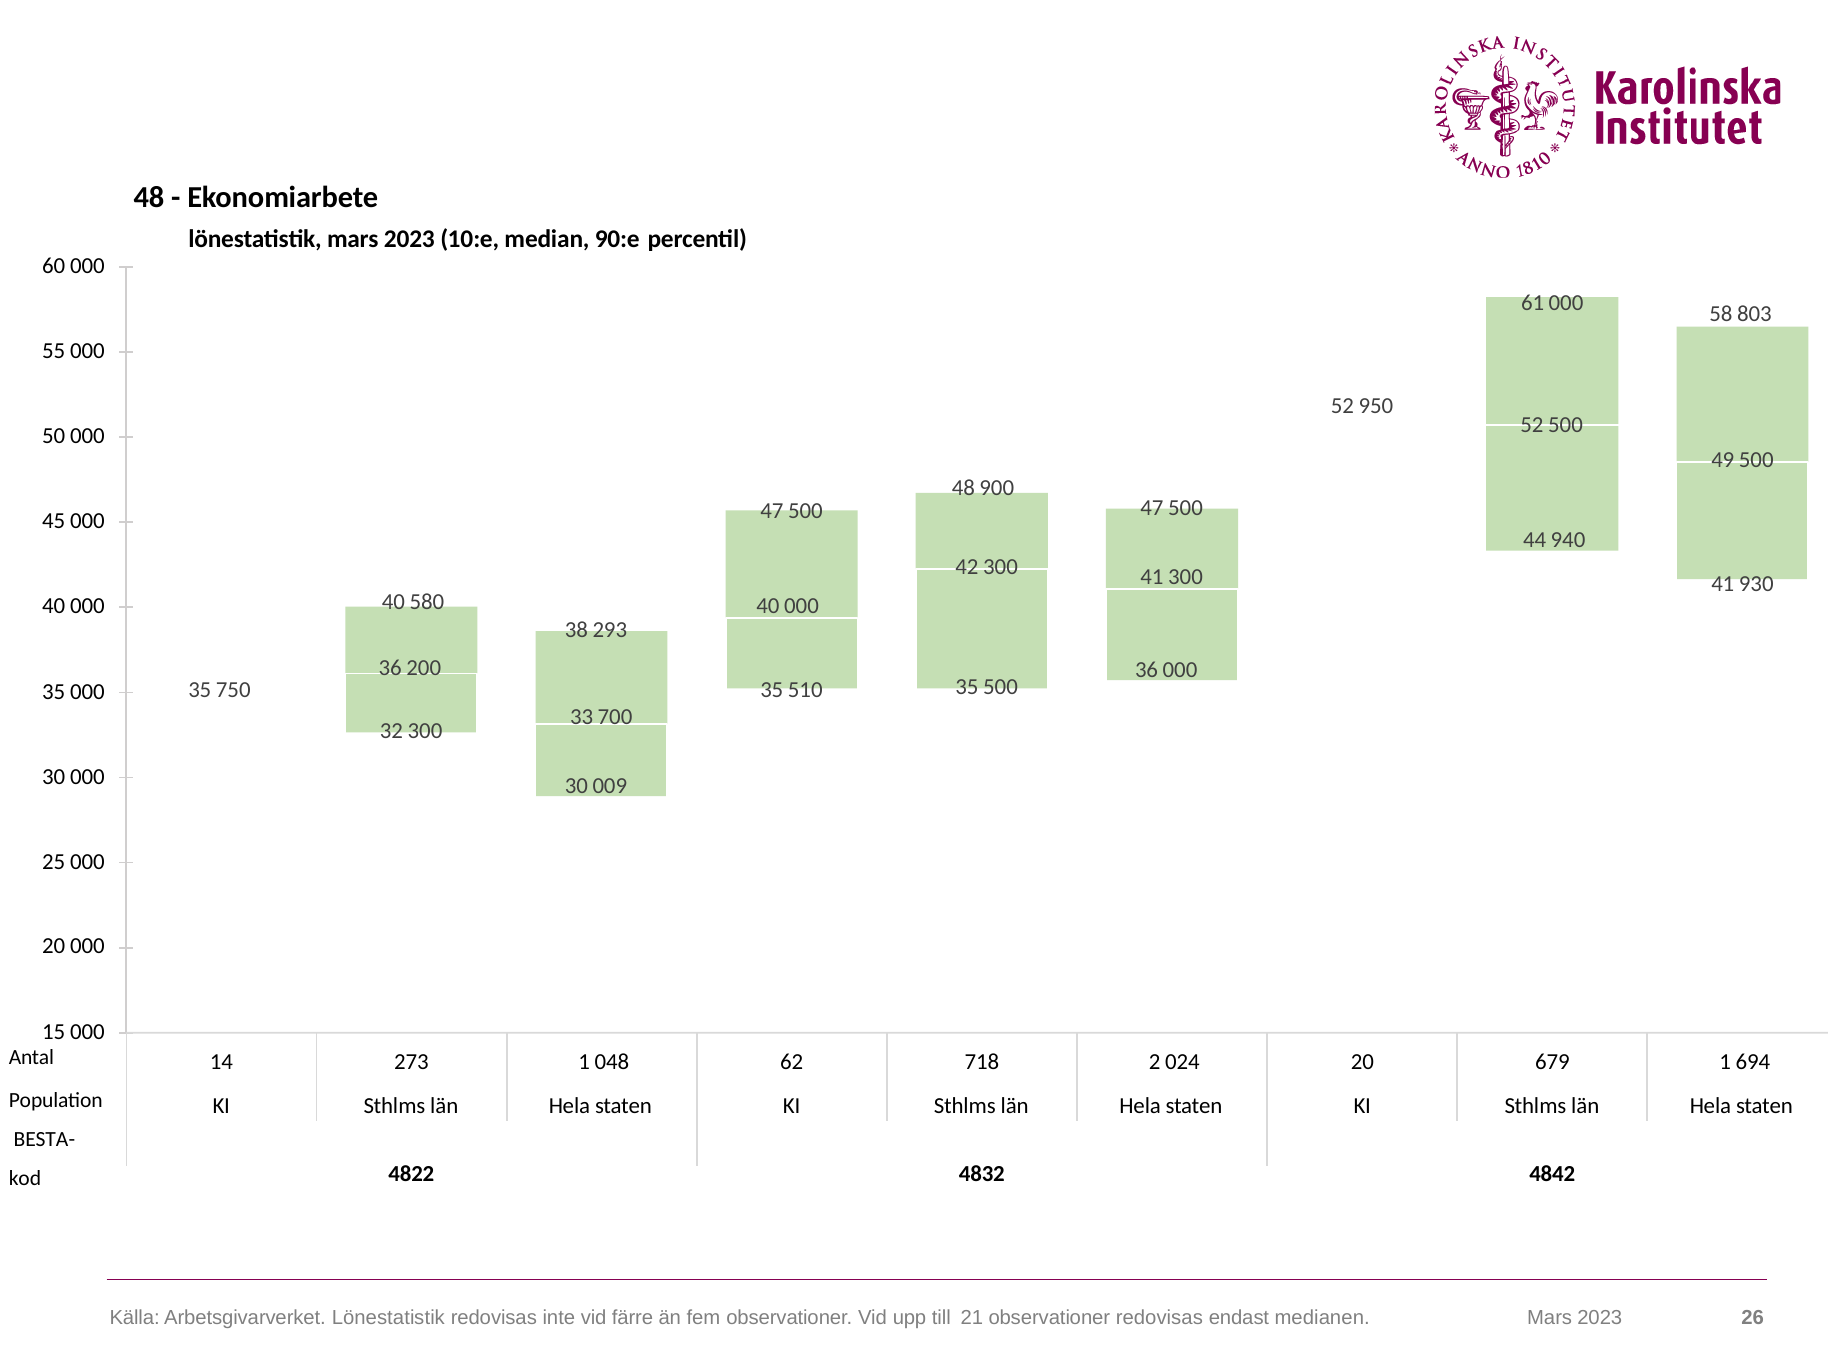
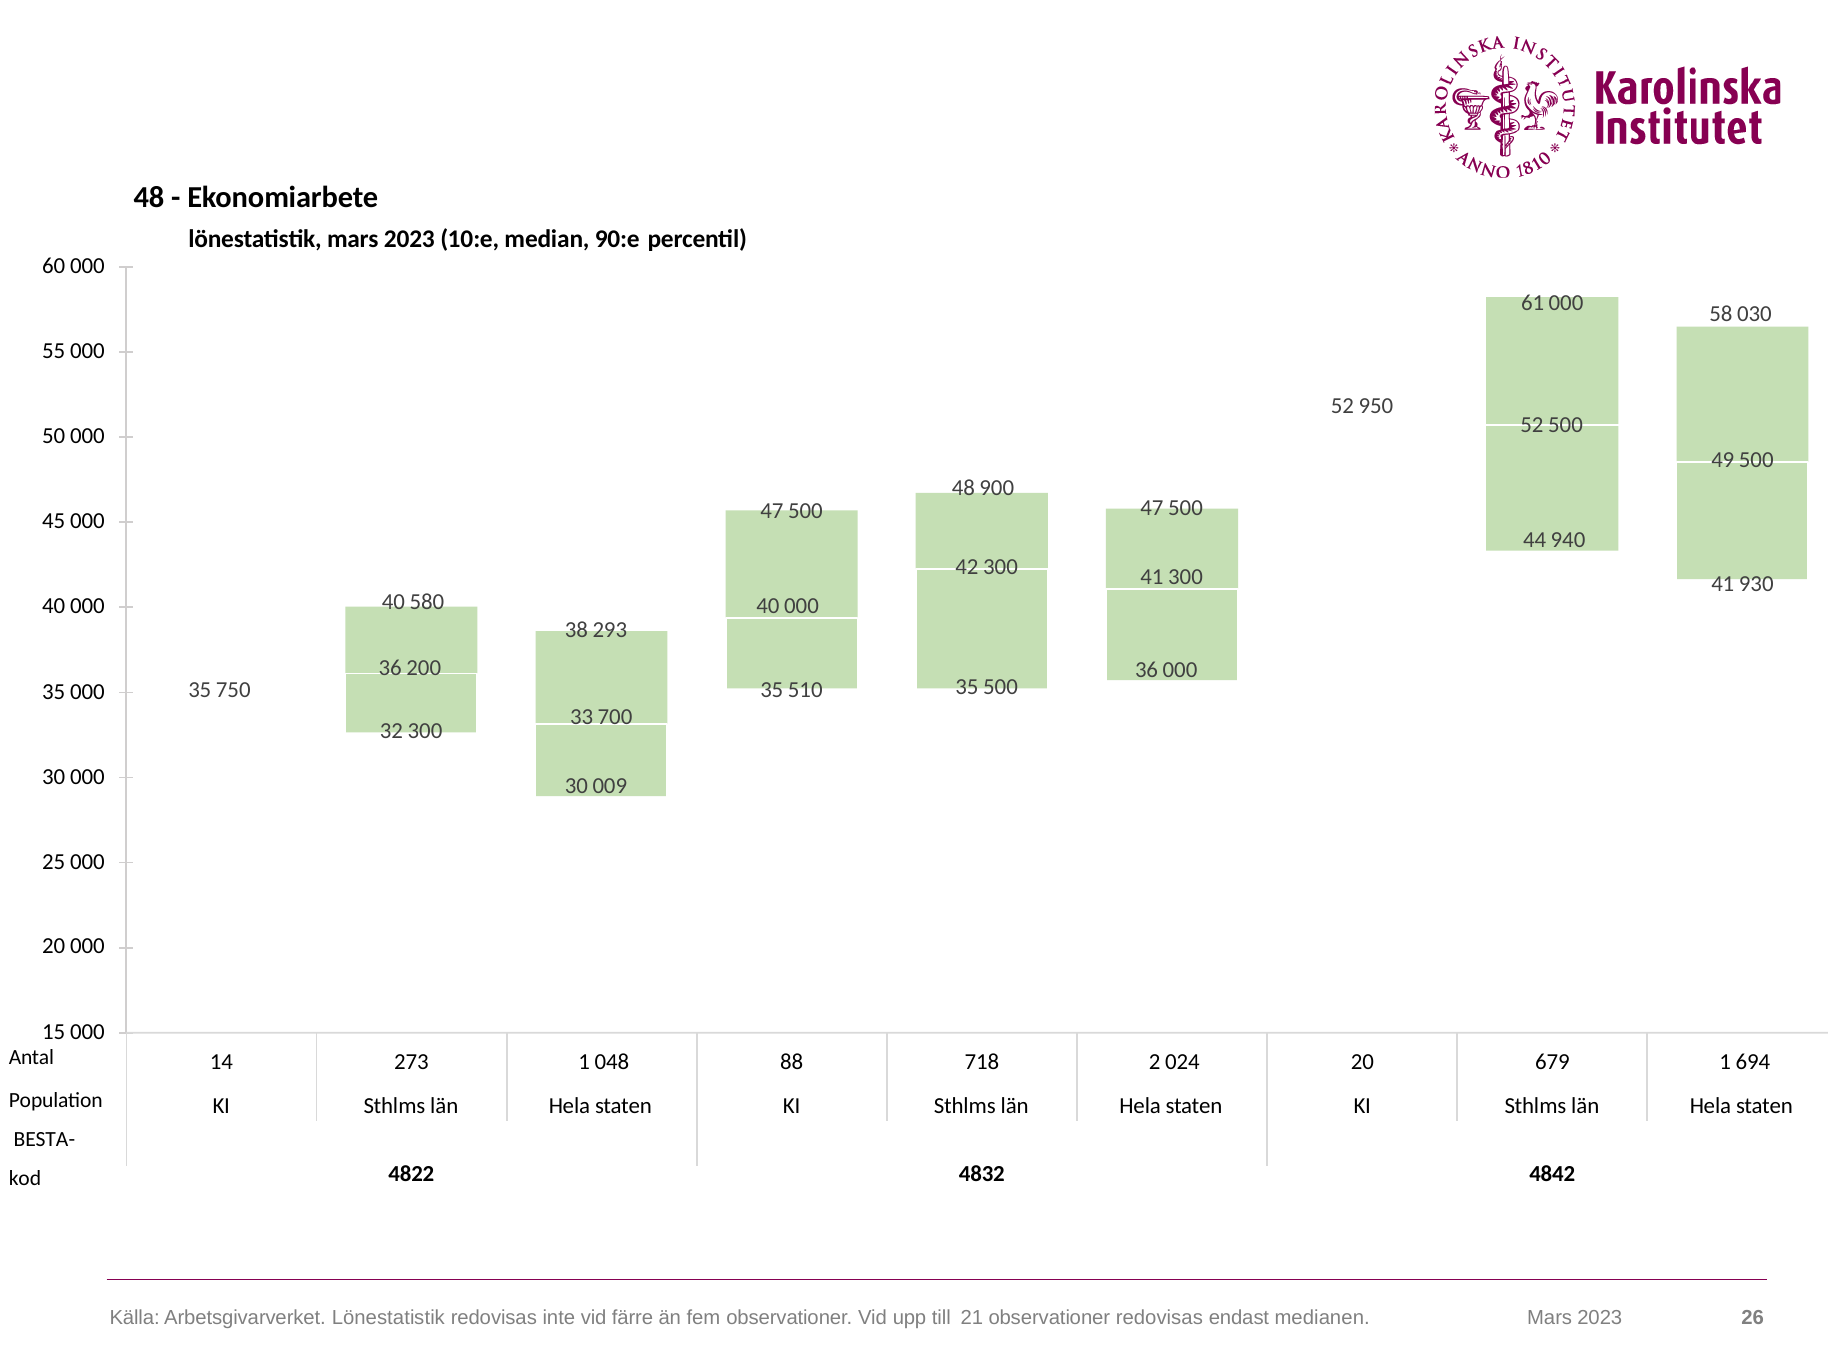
803: 803 -> 030 (1754, 314)
62: 62 -> 88 (792, 1062)
